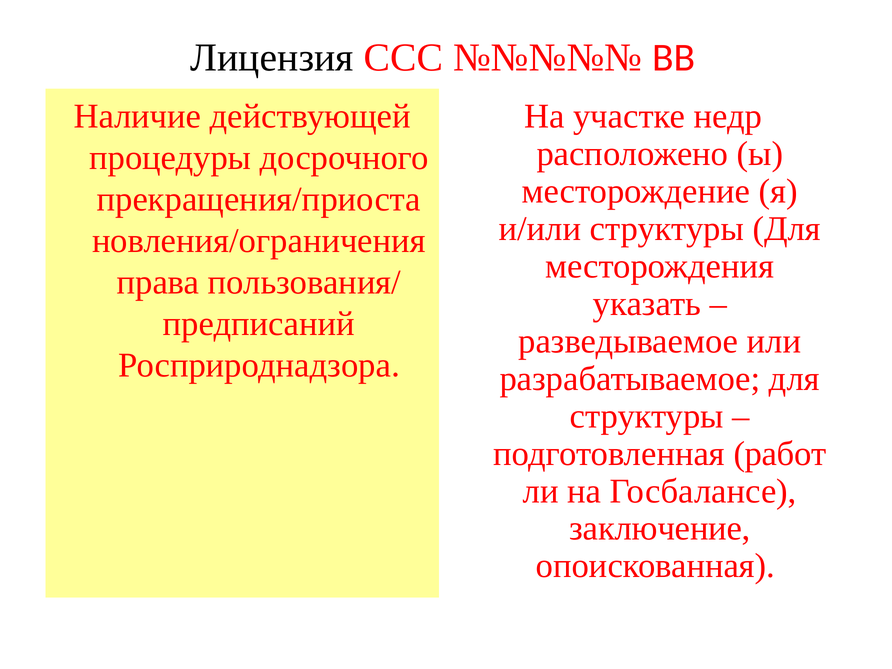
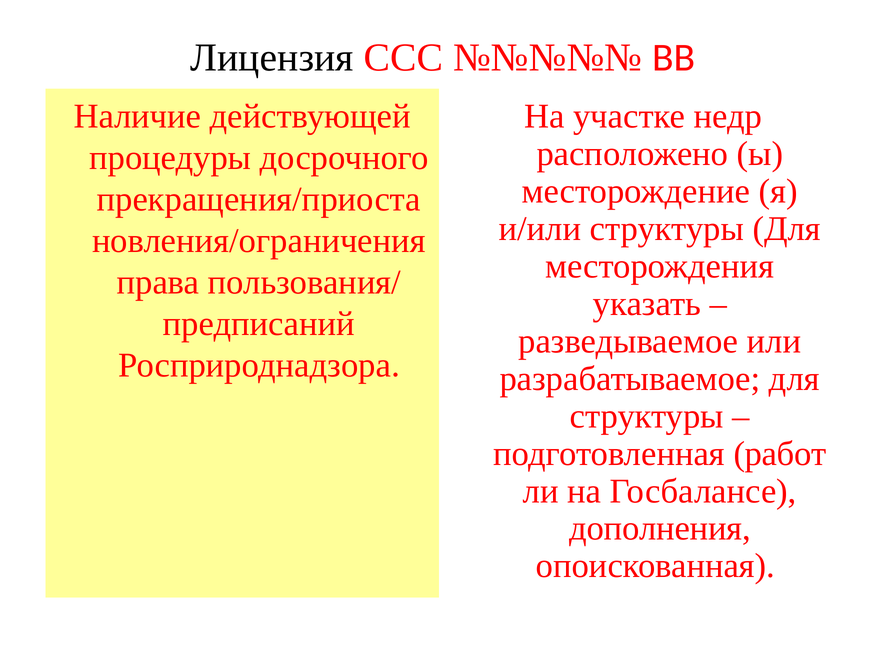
заключение: заключение -> дополнения (660, 529)
